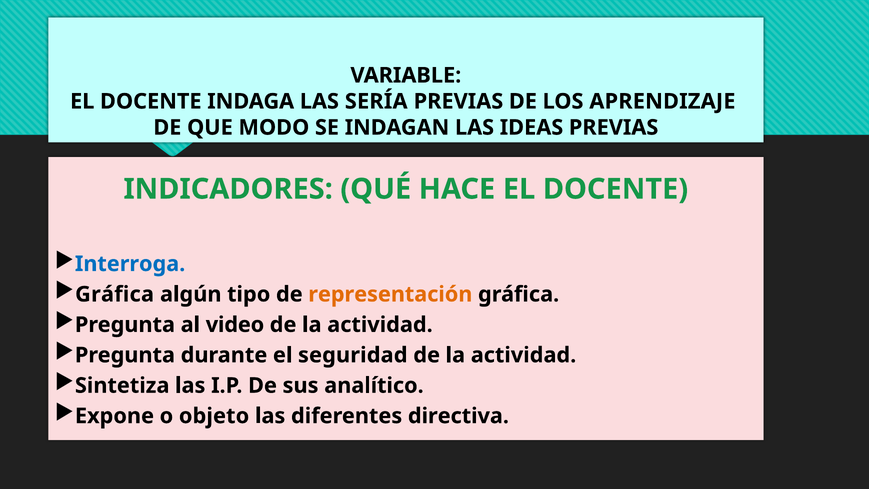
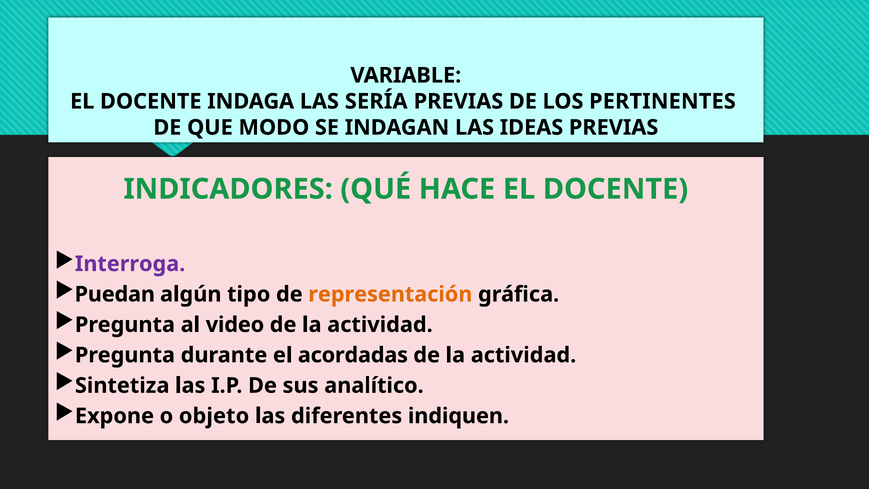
APRENDIZAJE: APRENDIZAJE -> PERTINENTES (662, 101)
Interroga colour: blue -> purple (130, 264)
Gráfica: Gráfica -> Puedan (115, 294)
seguridad: seguridad -> acordadas (353, 355)
directiva: directiva -> indiquen (458, 416)
